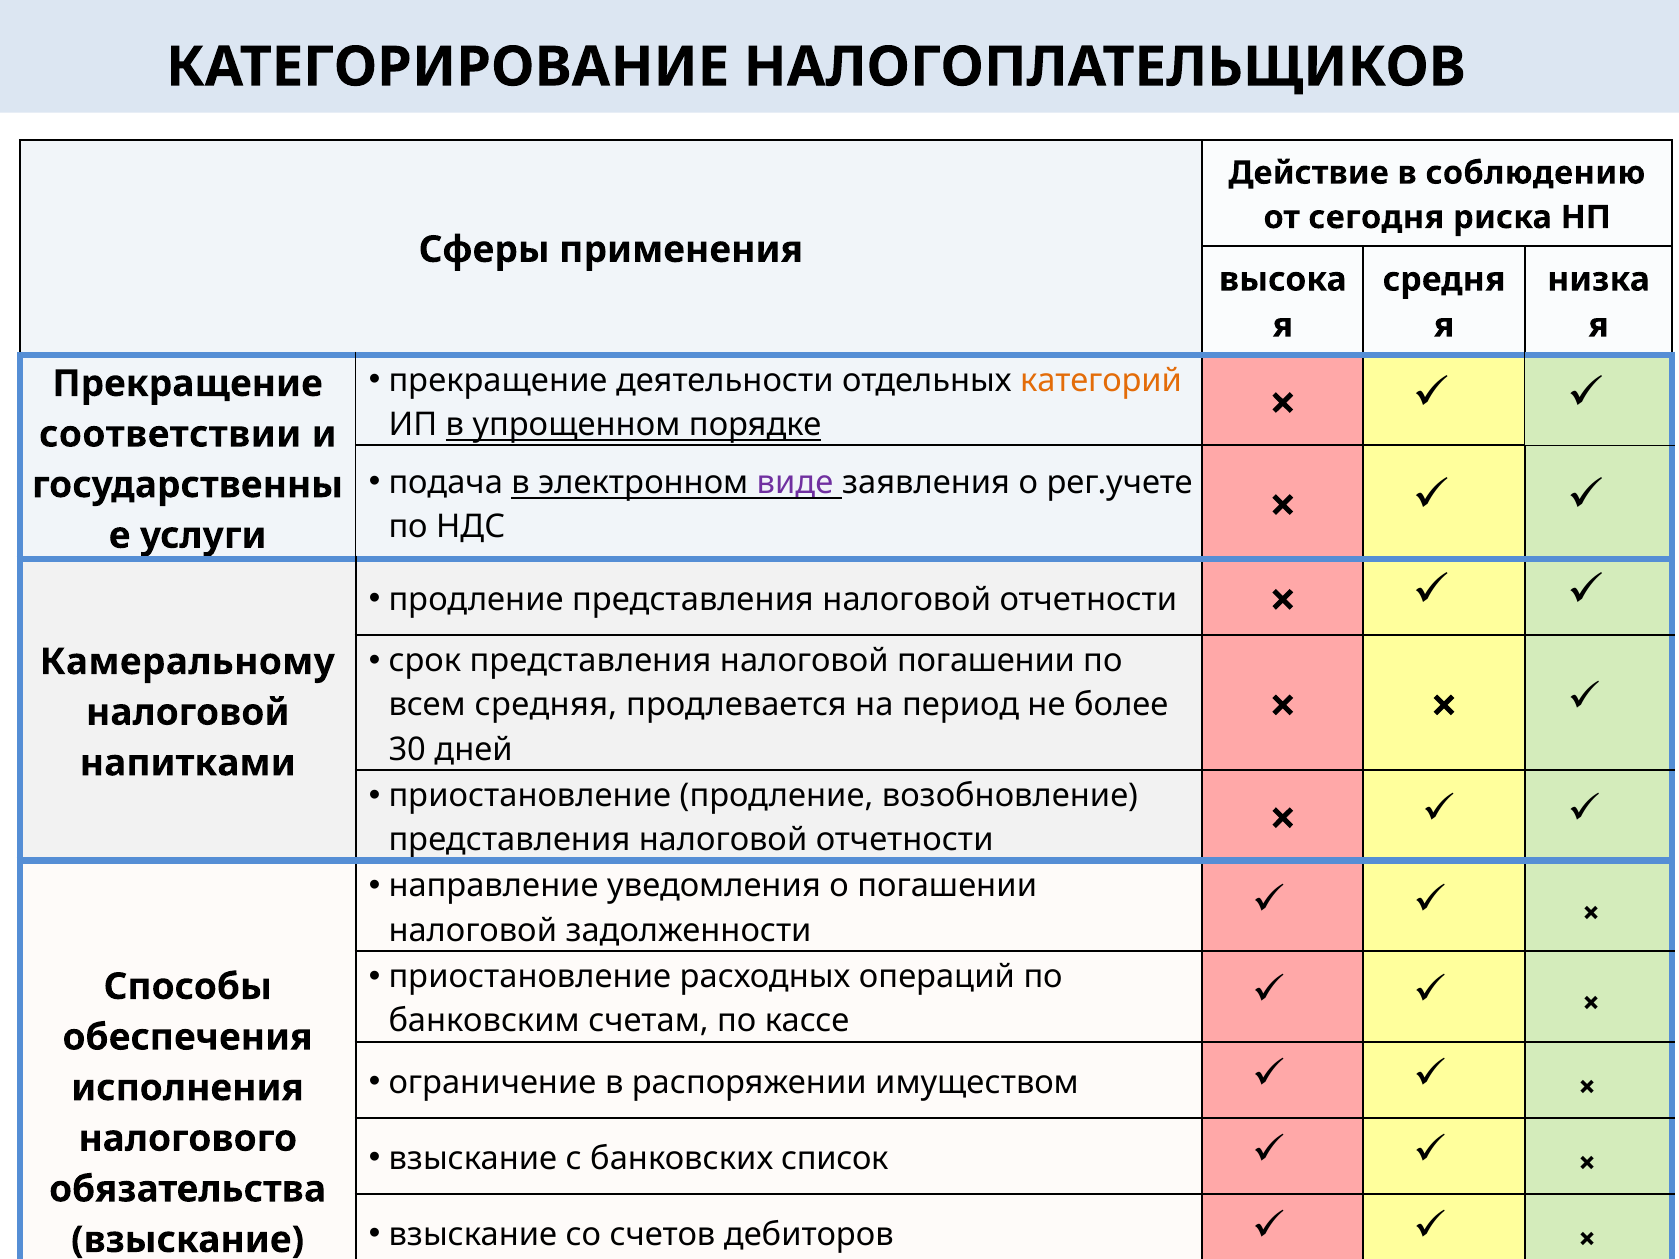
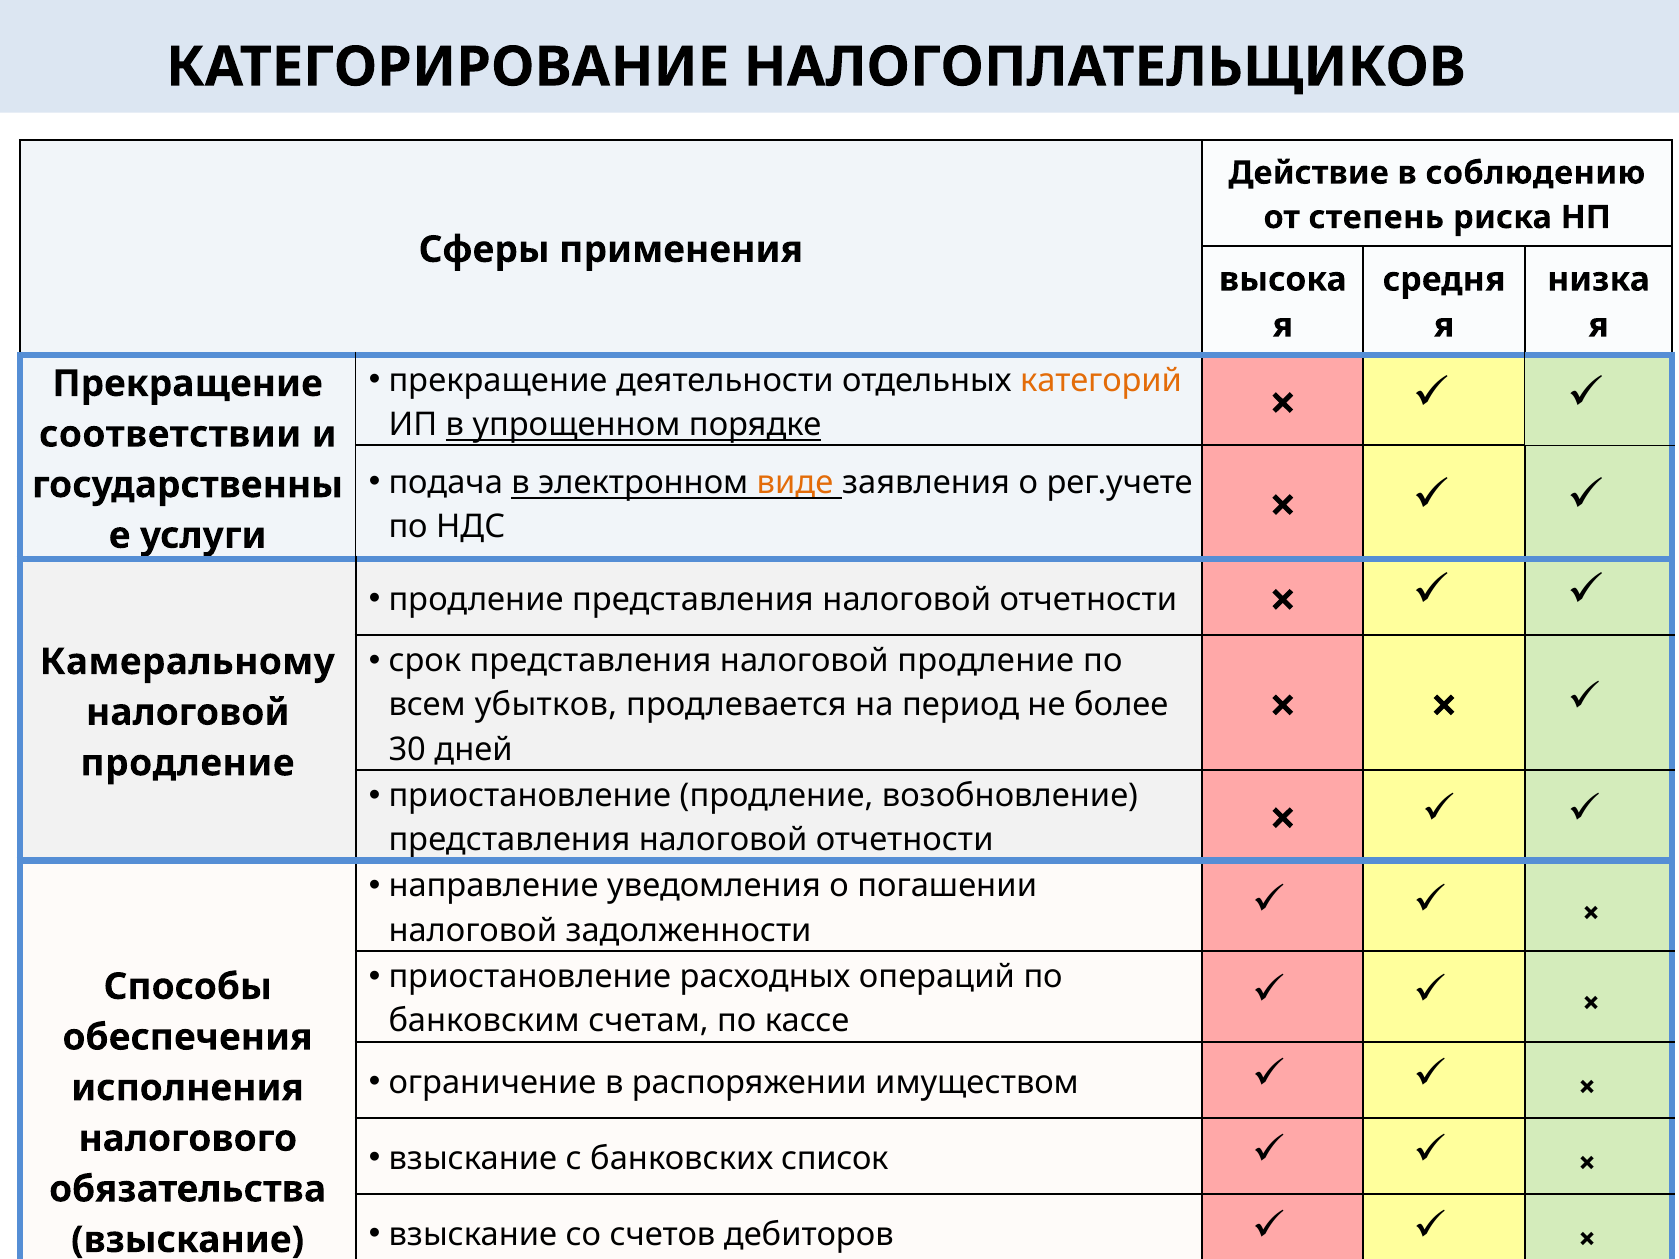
сегодня: сегодня -> степень (1376, 217)
виде colour: purple -> orange (795, 483)
представления налоговой погашении: погашении -> продление (986, 661)
средняя: средняя -> убытков (546, 705)
напитками: напитками -> продление (188, 763)
